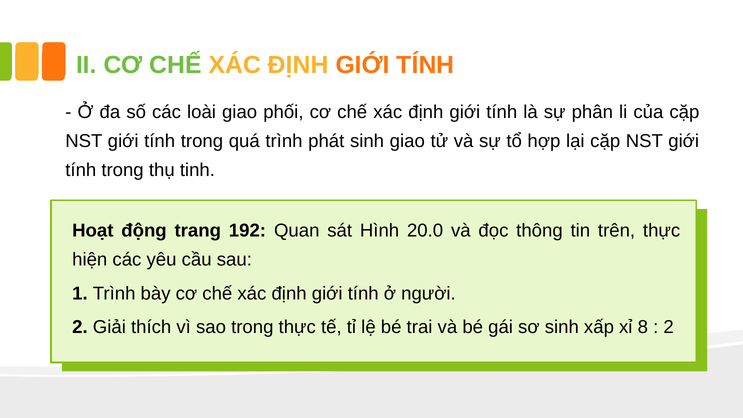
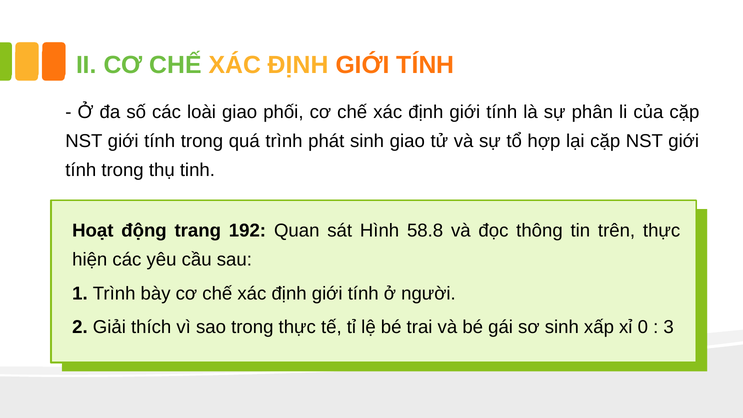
20.0: 20.0 -> 58.8 (425, 231)
8: 8 -> 0 (643, 327)
2: 2 -> 3 (669, 327)
